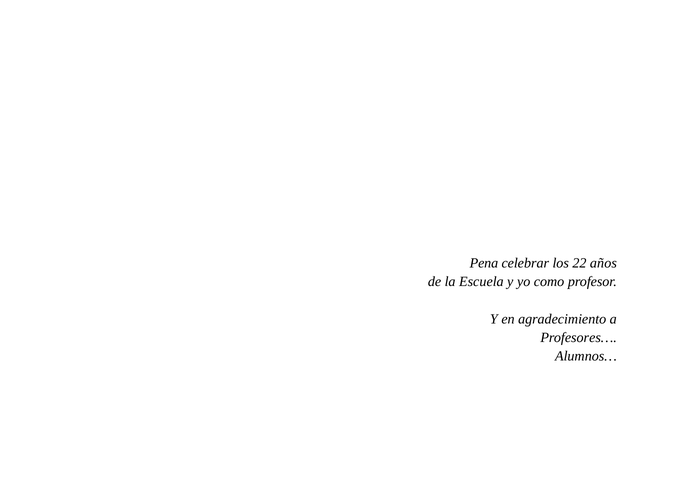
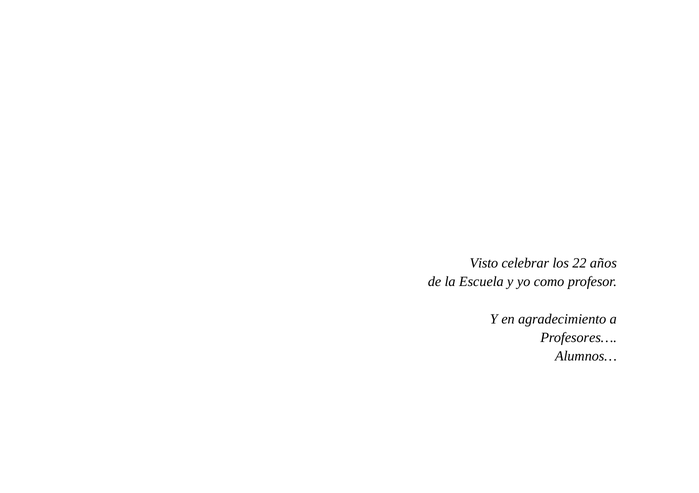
Pena: Pena -> Visto (484, 263)
